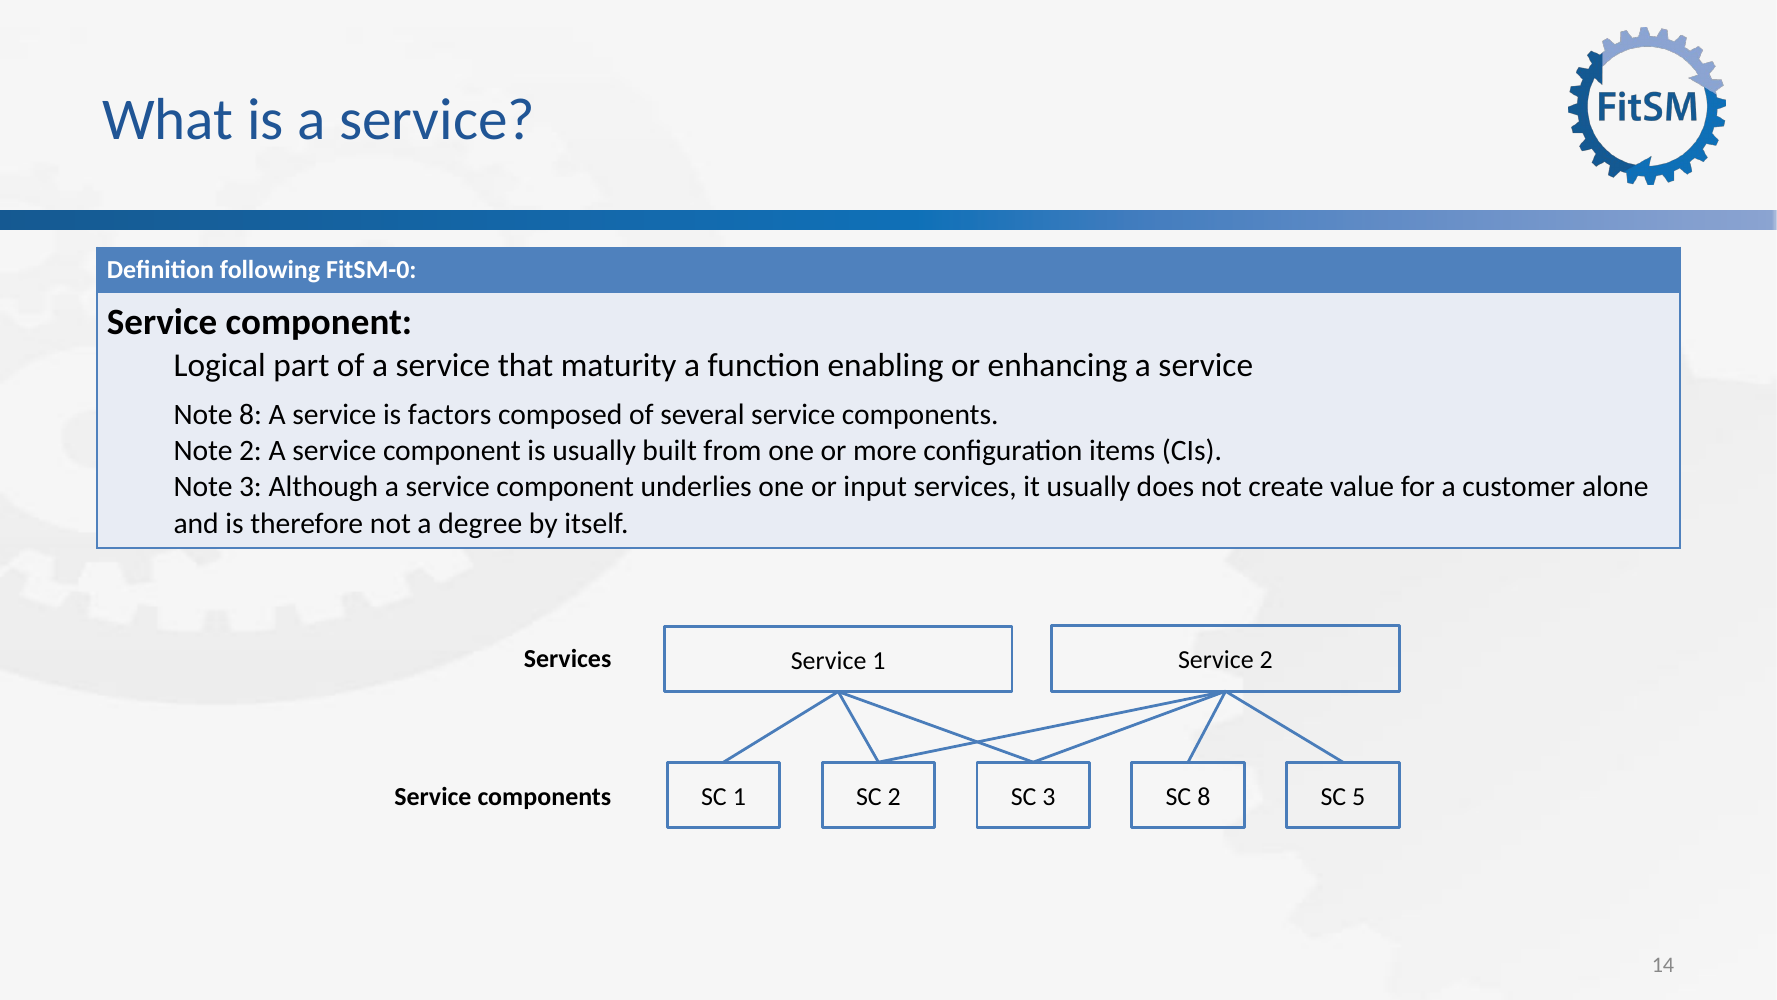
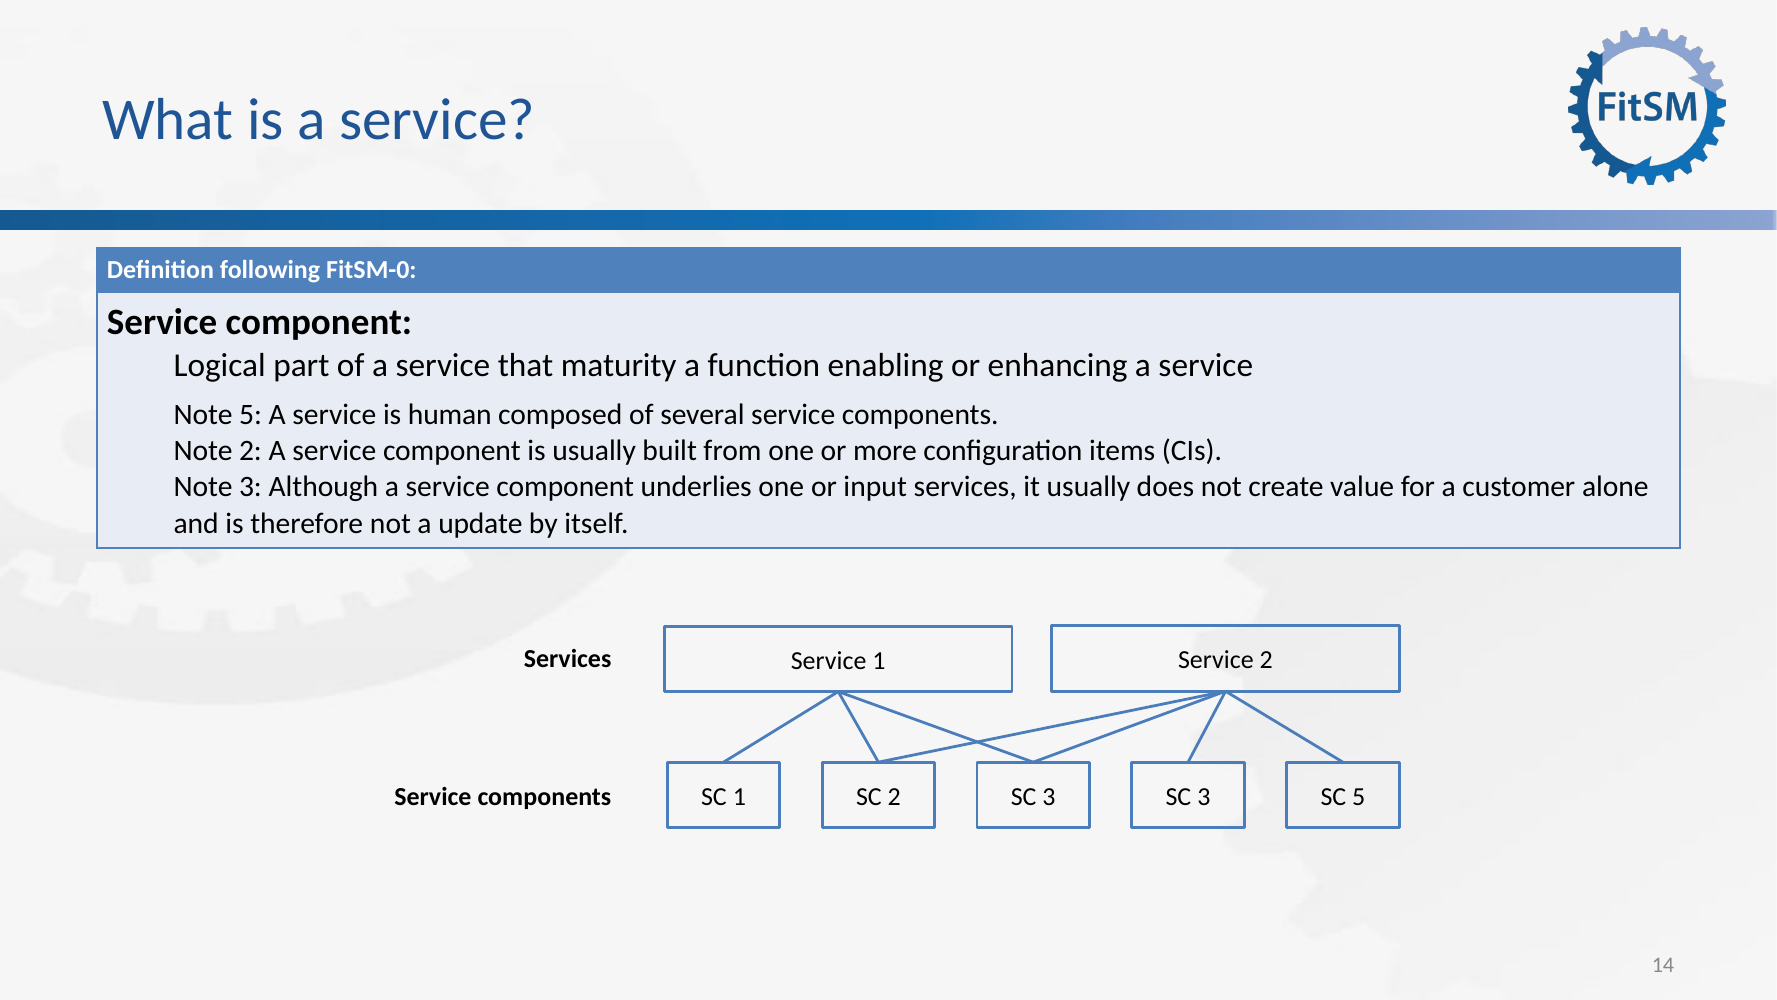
Note 8: 8 -> 5 (251, 414)
factors: factors -> human (450, 414)
degree: degree -> update (480, 523)
3 SC 8: 8 -> 3 (1204, 796)
